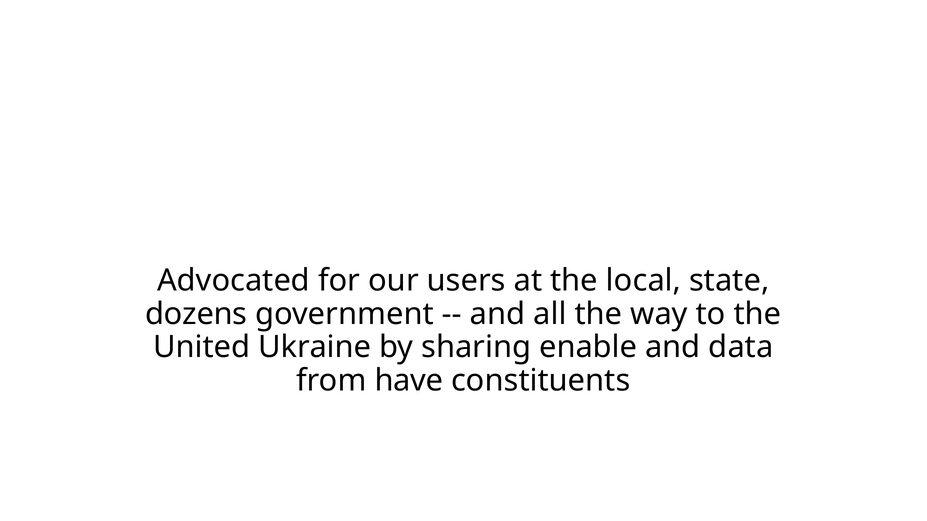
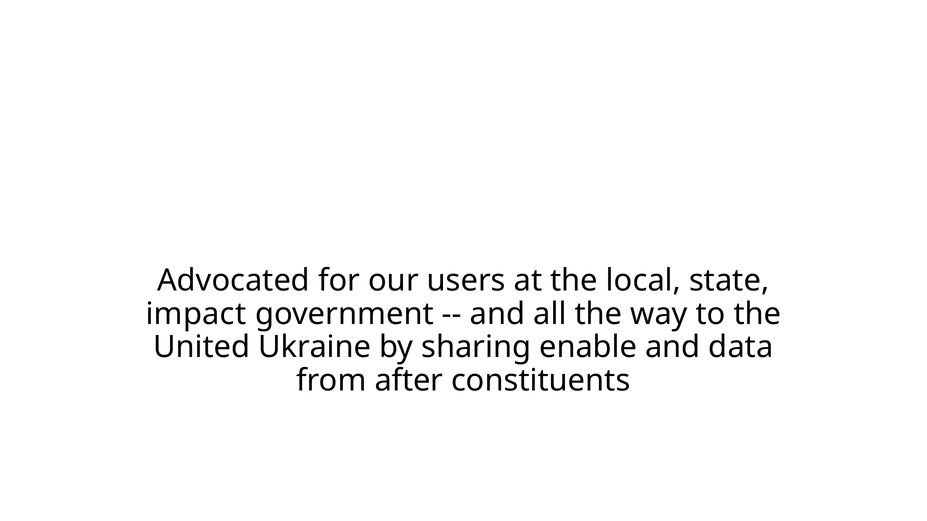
dozens: dozens -> impact (196, 314)
have: have -> after (409, 381)
